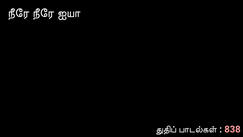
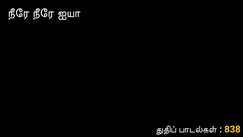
838 colour: pink -> yellow (232, 129)
